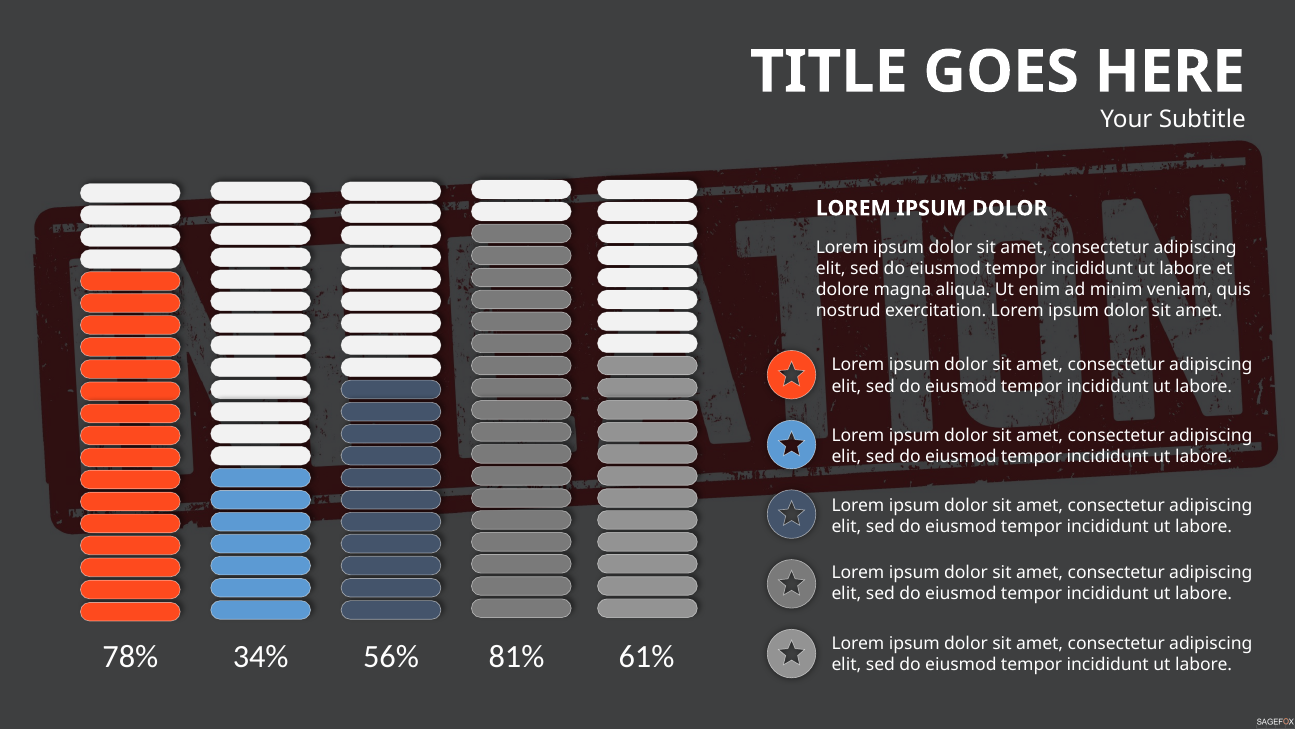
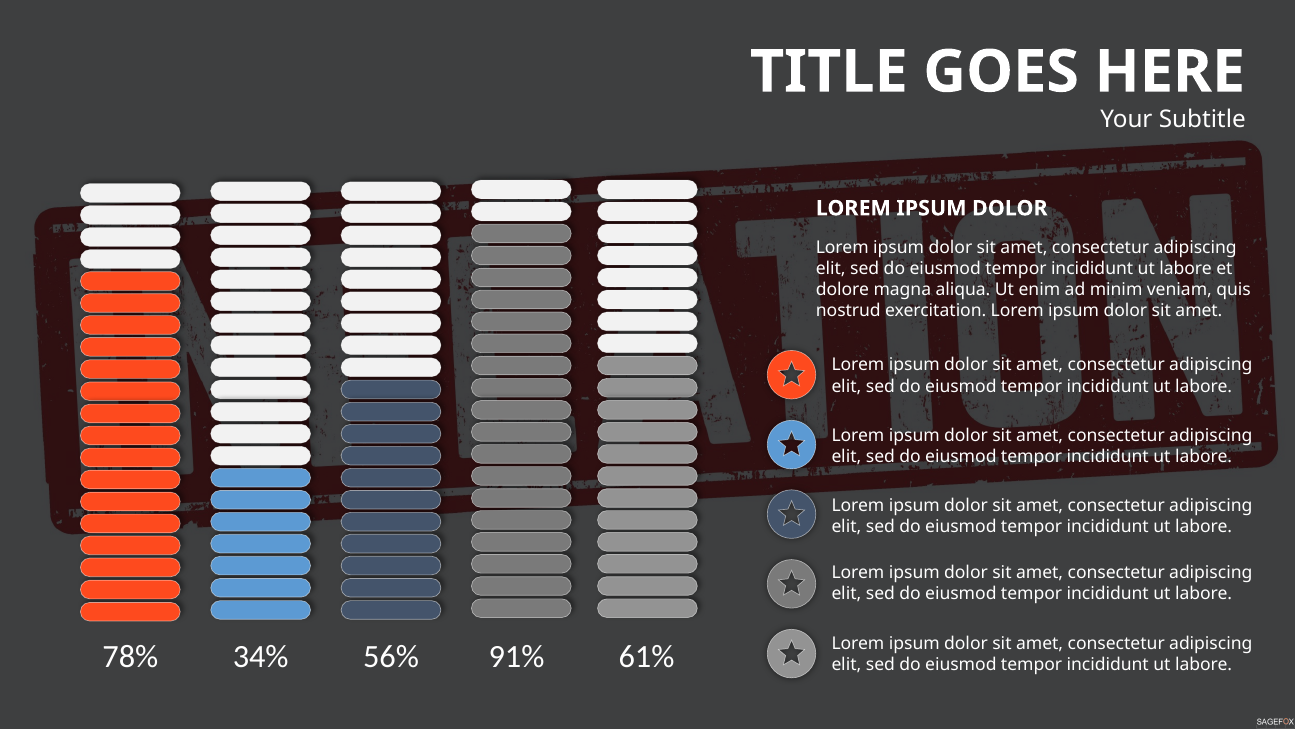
81%: 81% -> 91% (517, 657)
